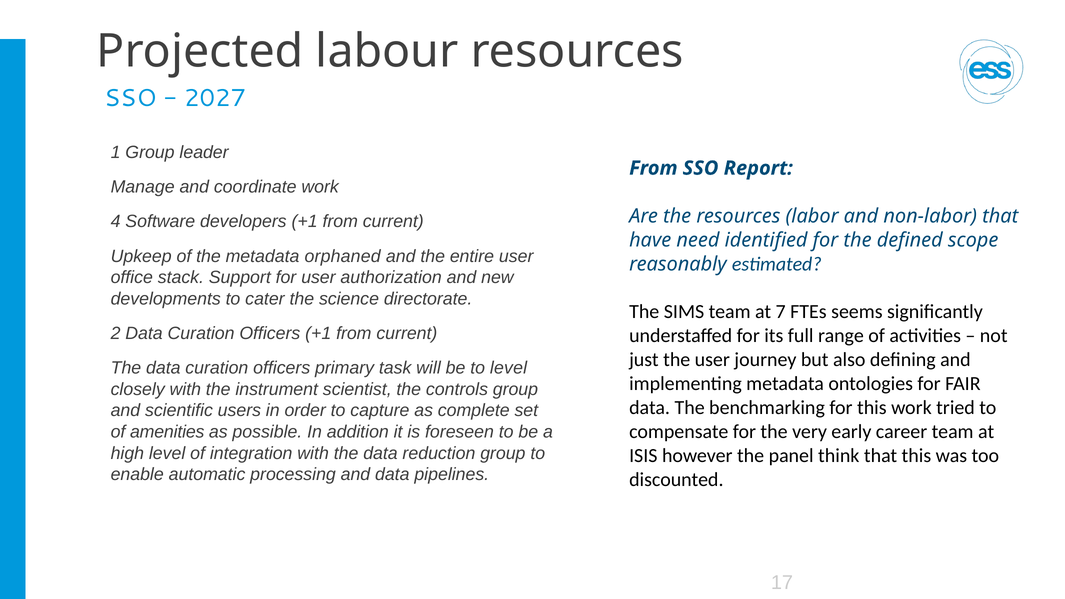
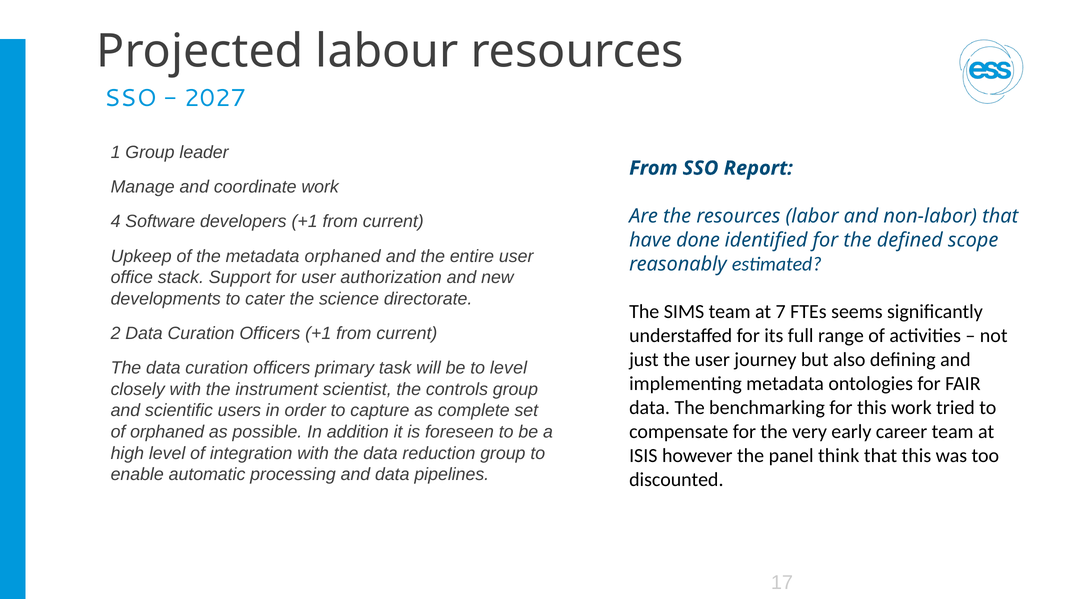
need: need -> done (698, 240)
of amenities: amenities -> orphaned (167, 432)
